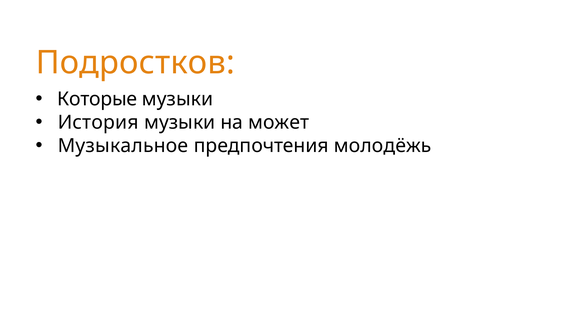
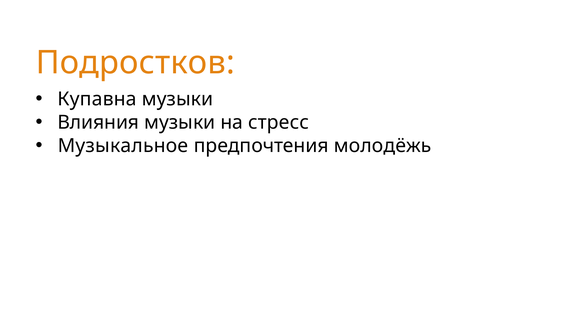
Которые: Которые -> Купавна (97, 99)
История: История -> Влияния (98, 122)
может: может -> стресс (279, 122)
